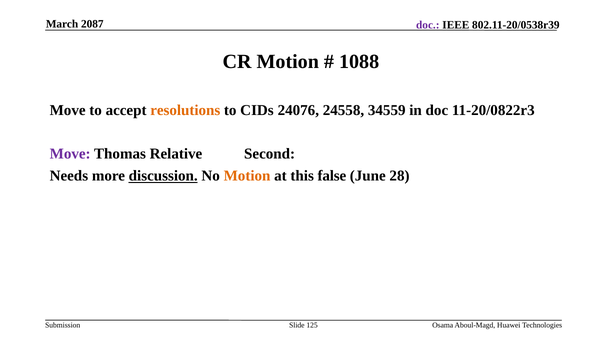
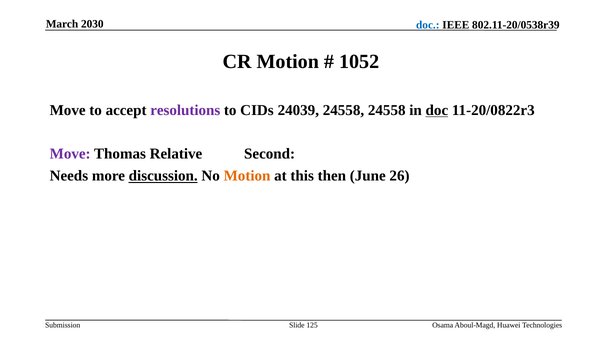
2087: 2087 -> 2030 (92, 24)
doc colour: purple -> blue (428, 25)
1088: 1088 -> 1052 (359, 62)
resolutions colour: orange -> purple (185, 110)
24076: 24076 -> 24039 (298, 110)
24558 34559: 34559 -> 24558 (387, 110)
doc underline: none -> present (437, 110)
false: false -> then (332, 176)
28: 28 -> 26 (400, 176)
